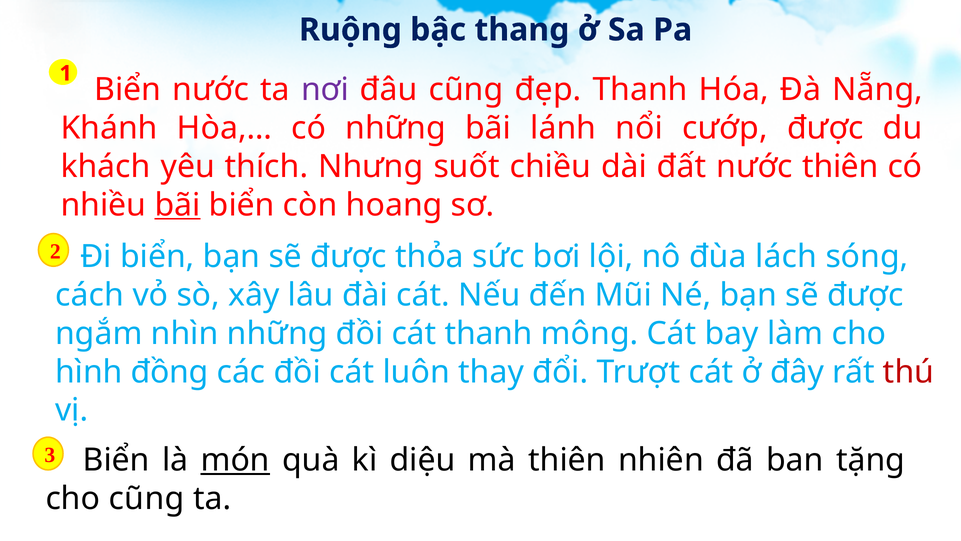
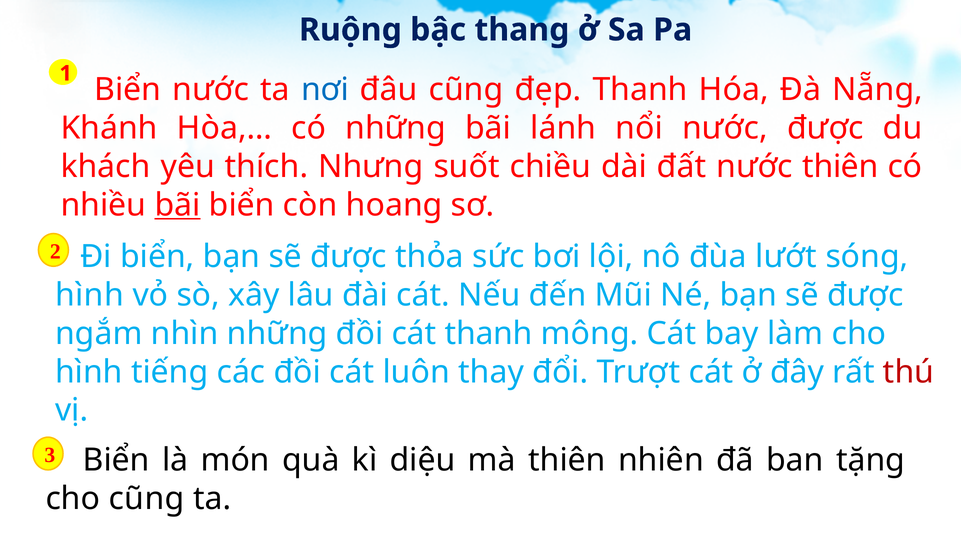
nơi colour: purple -> blue (325, 89)
nổi cướp: cướp -> nước (725, 128)
lách: lách -> lướt (786, 256)
cách: cách -> hình (90, 295)
đồng: đồng -> tiếng (170, 372)
món underline: present -> none (235, 460)
